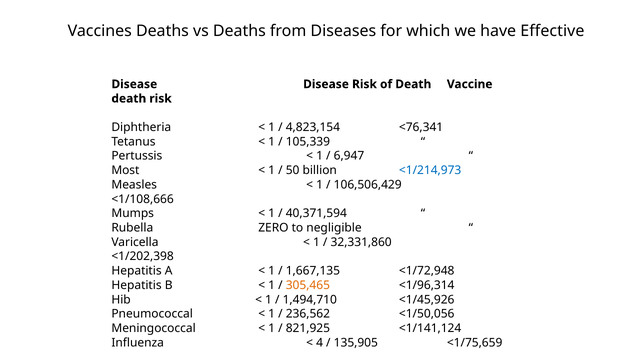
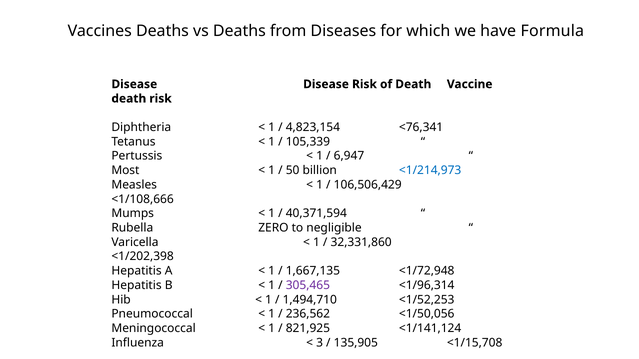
Effective: Effective -> Formula (552, 31)
305,465 colour: orange -> purple (308, 286)
<1/45,926: <1/45,926 -> <1/52,253 (427, 300)
4: 4 -> 3 (320, 343)
<1/75,659: <1/75,659 -> <1/15,708 (475, 343)
